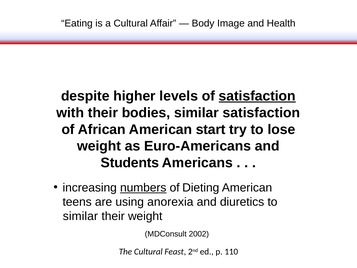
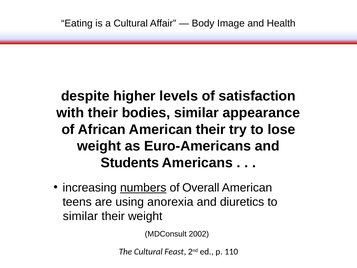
satisfaction underline: present -> none (257, 96)
similar satisfaction: satisfaction -> appearance (261, 113)
American start: start -> their (211, 129)
Dieting: Dieting -> Overall (201, 188)
